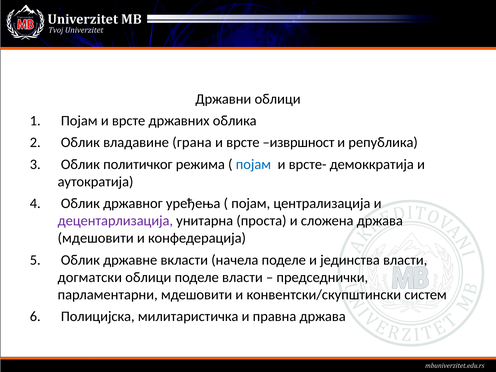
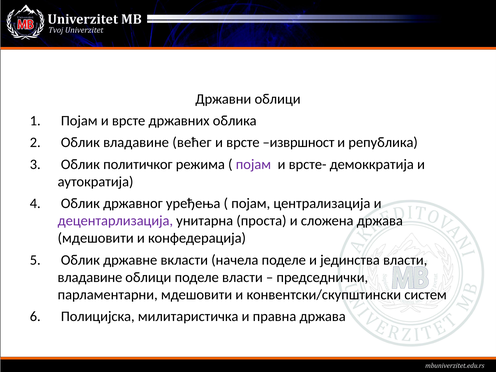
грана: грана -> већег (192, 143)
појам colour: blue -> purple (253, 164)
догматски: догматски -> владавине (90, 277)
